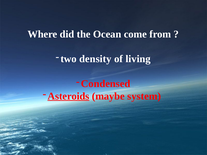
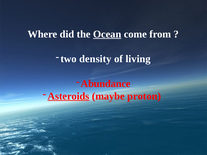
Ocean underline: none -> present (107, 34)
Condensed: Condensed -> Abundance (106, 84)
system: system -> proton (144, 96)
